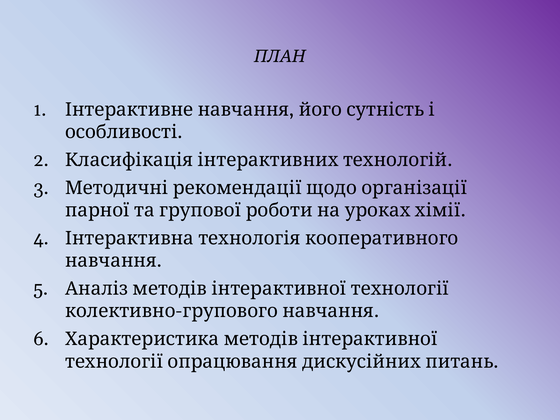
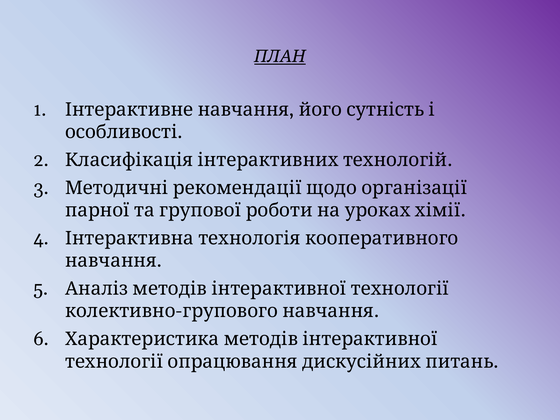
ПЛАН underline: none -> present (280, 57)
